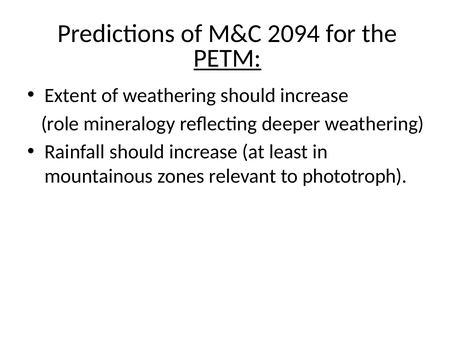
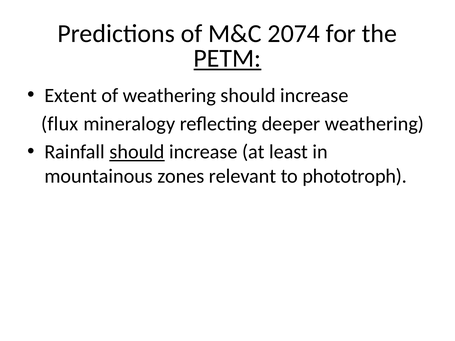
2094: 2094 -> 2074 (294, 34)
role: role -> flux (60, 124)
should underline: none -> present (137, 152)
